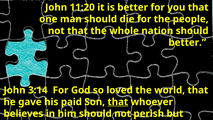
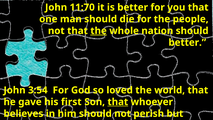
11:20: 11:20 -> 11:70 (82, 7)
the underline: none -> present (99, 31)
3:14: 3:14 -> 3:54 (38, 90)
paid: paid -> first (71, 102)
